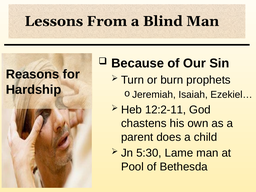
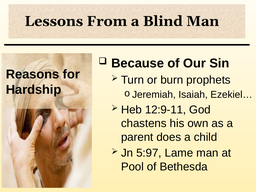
12:2-11: 12:2-11 -> 12:9-11 (166, 110)
5:30: 5:30 -> 5:97 (149, 153)
